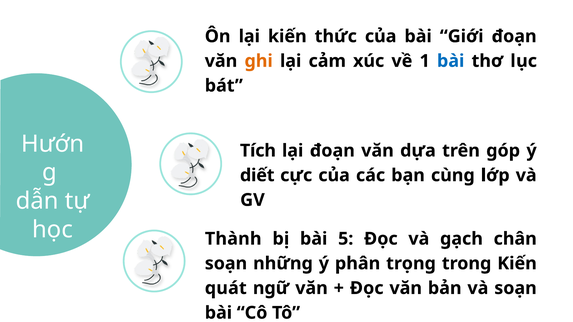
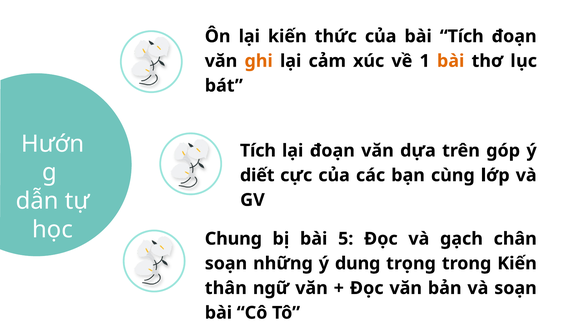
bài Giới: Giới -> Tích (462, 36)
bài colour: blue -> orange (451, 61)
Thành: Thành -> Chung (233, 239)
phân: phân -> dung (358, 264)
quát: quát -> thân (226, 288)
